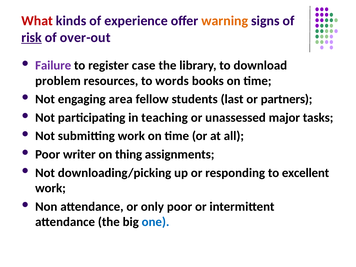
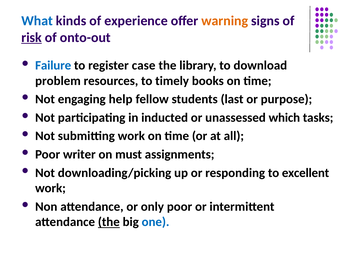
What colour: red -> blue (37, 21)
over-out: over-out -> onto-out (85, 37)
Failure colour: purple -> blue (53, 65)
words: words -> timely (172, 81)
area: area -> help (121, 99)
partners: partners -> purpose (286, 99)
teaching: teaching -> inducted (165, 118)
major: major -> which (284, 118)
thing: thing -> must (129, 154)
the underline: none -> present (109, 222)
